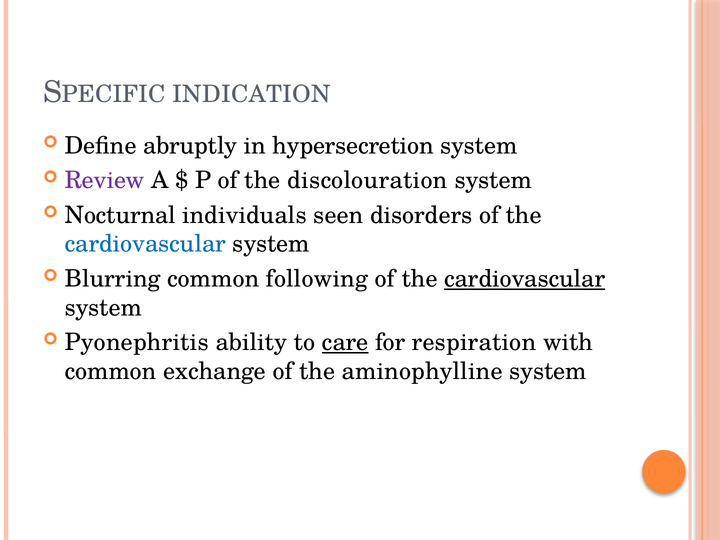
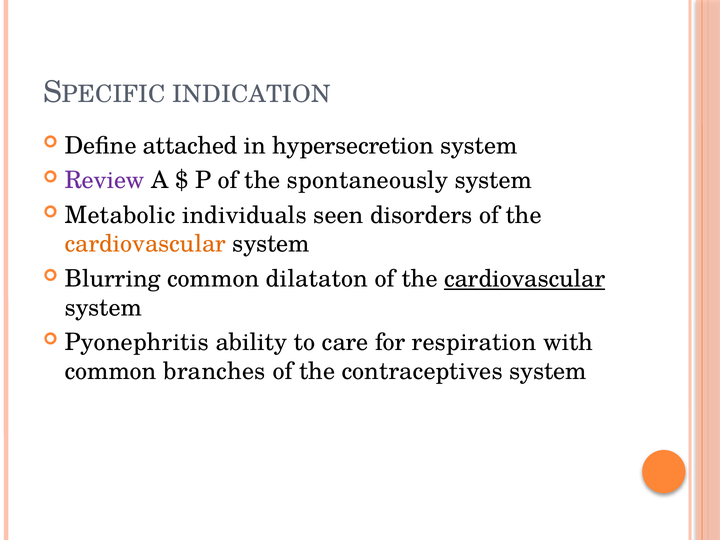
abruptly: abruptly -> attached (190, 146)
discolouration: discolouration -> spontaneously (367, 180)
Nocturnal: Nocturnal -> Metabolic (120, 215)
cardiovascular colour: blue -> orange (145, 244)
following: following -> dilataton (317, 279)
care underline: present -> none (345, 342)
exchange: exchange -> branches (215, 371)
aminophylline: aminophylline -> contraceptives (422, 371)
